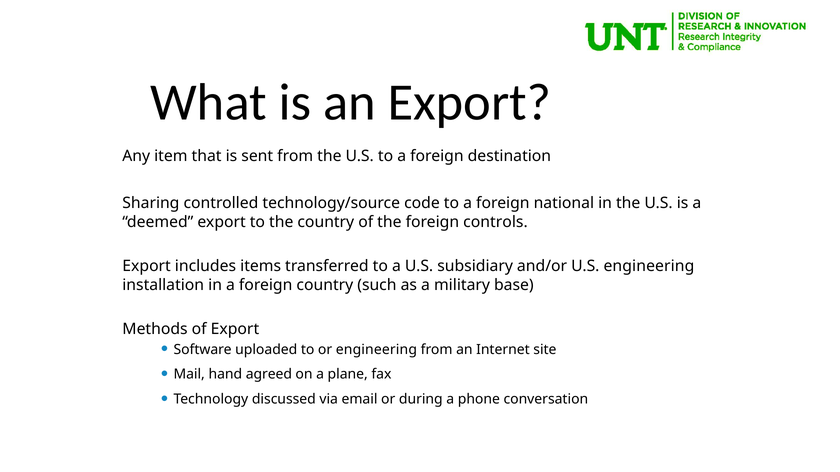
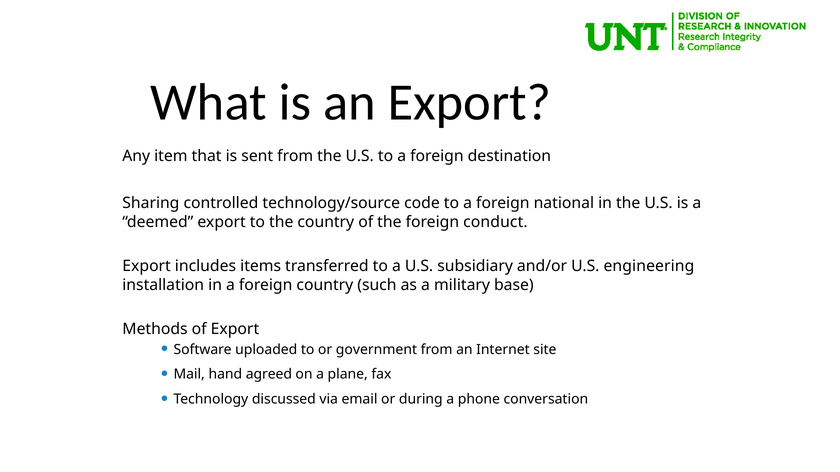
controls: controls -> conduct (495, 222)
or engineering: engineering -> government (376, 350)
